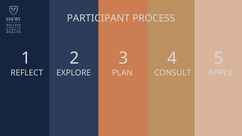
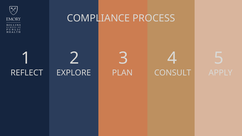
PARTICIPANT: PARTICIPANT -> COMPLIANCE (98, 18)
